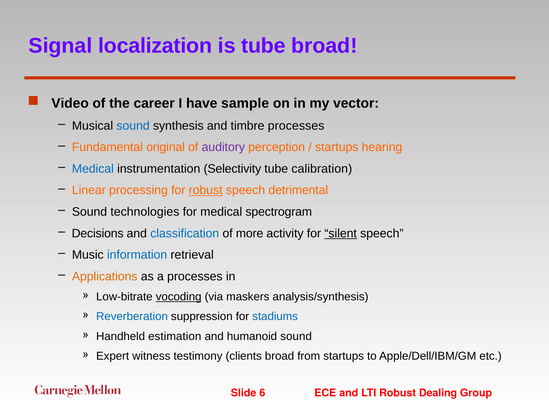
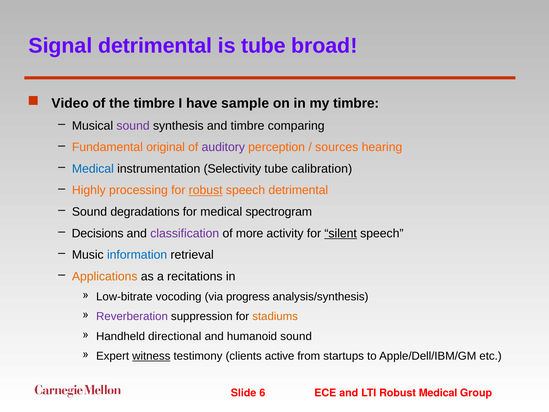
Signal localization: localization -> detrimental (155, 46)
the career: career -> timbre (154, 103)
my vector: vector -> timbre (356, 103)
sound colour: blue -> purple (133, 126)
timbre processes: processes -> comparing (296, 126)
startups: startups -> sources (337, 147)
Linear: Linear -> Highly (89, 190)
technologies: technologies -> degradations (145, 212)
classification colour: blue -> purple (185, 233)
a processes: processes -> recitations (195, 276)
vocoding underline: present -> none (179, 296)
maskers: maskers -> progress (248, 296)
Reverberation colour: blue -> purple (132, 316)
stadiums colour: blue -> orange (275, 316)
estimation: estimation -> directional (175, 336)
witness underline: none -> present (151, 356)
clients broad: broad -> active (280, 356)
Robust Dealing: Dealing -> Medical (438, 393)
